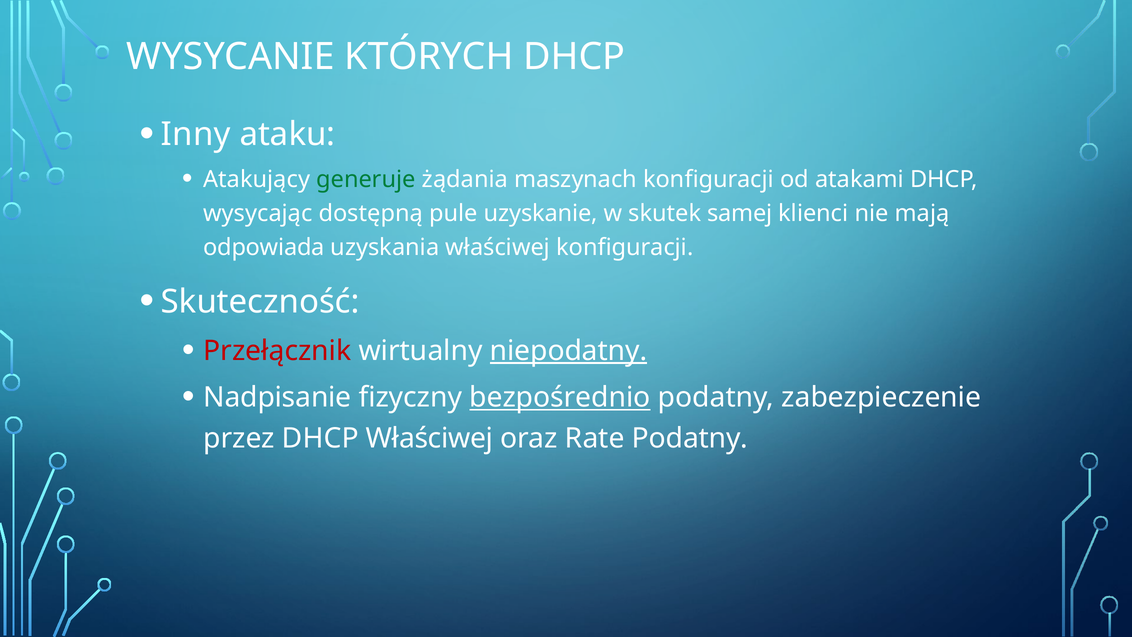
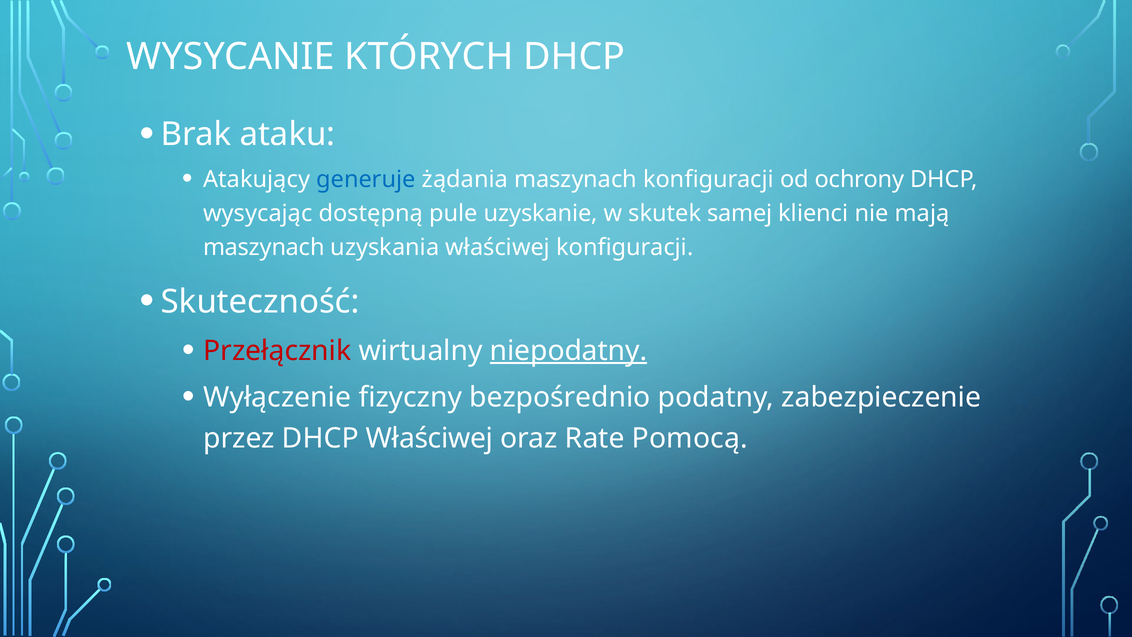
Inny: Inny -> Brak (196, 135)
generuje colour: green -> blue (366, 179)
atakami: atakami -> ochrony (860, 179)
odpowiada: odpowiada -> maszynach (264, 247)
Nadpisanie: Nadpisanie -> Wyłączenie (277, 397)
bezpośrednio underline: present -> none (560, 397)
Rate Podatny: Podatny -> Pomocą (690, 438)
